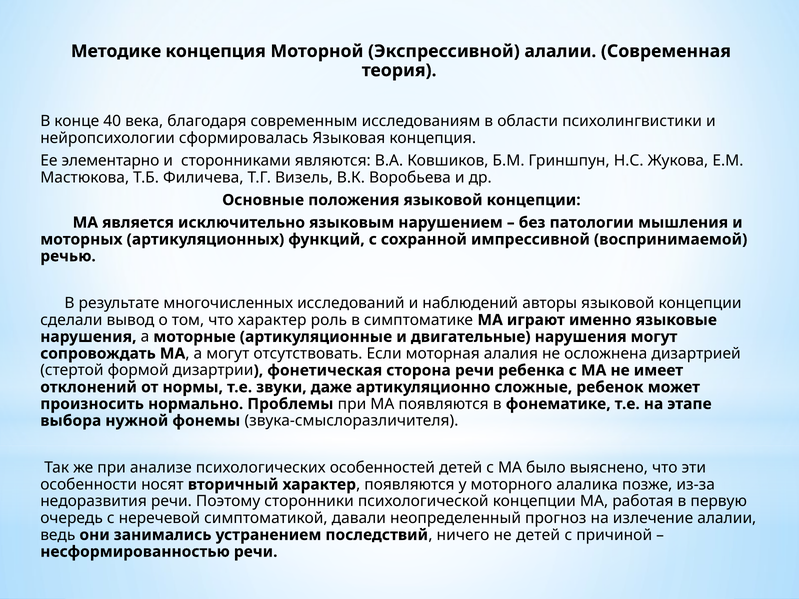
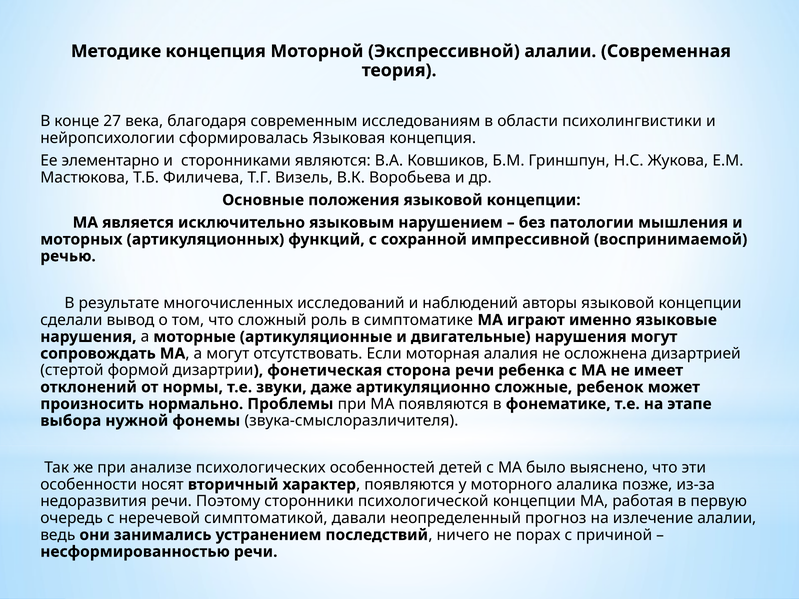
40: 40 -> 27 (112, 121)
что характер: характер -> сложный (272, 320)
не детей: детей -> порах (538, 535)
